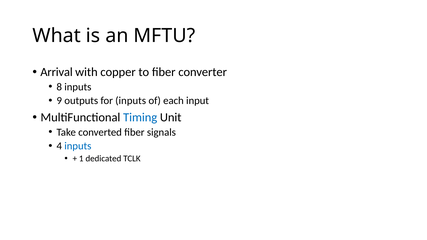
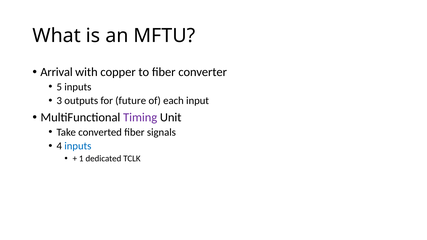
8: 8 -> 5 (59, 87)
9: 9 -> 3 (59, 101)
for inputs: inputs -> future (131, 101)
Timing colour: blue -> purple (140, 118)
